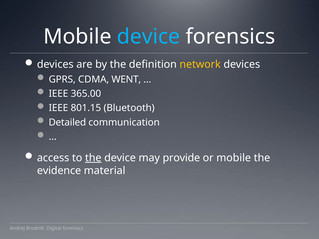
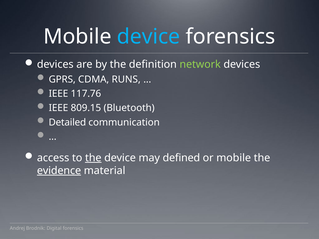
network colour: yellow -> light green (200, 65)
WENT: WENT -> RUNS (126, 79)
365.00: 365.00 -> 117.76 (86, 94)
801.15: 801.15 -> 809.15 (86, 108)
provide: provide -> defined (181, 158)
evidence underline: none -> present (59, 171)
